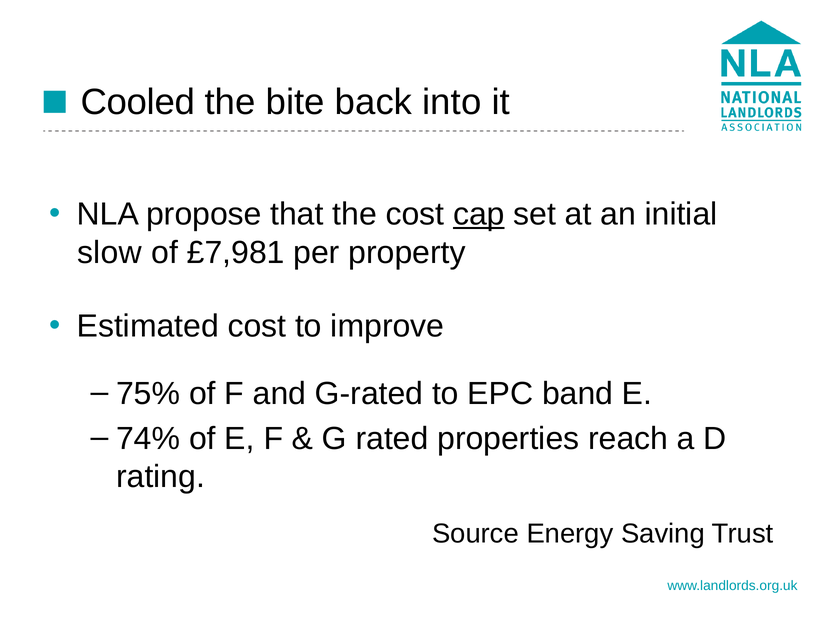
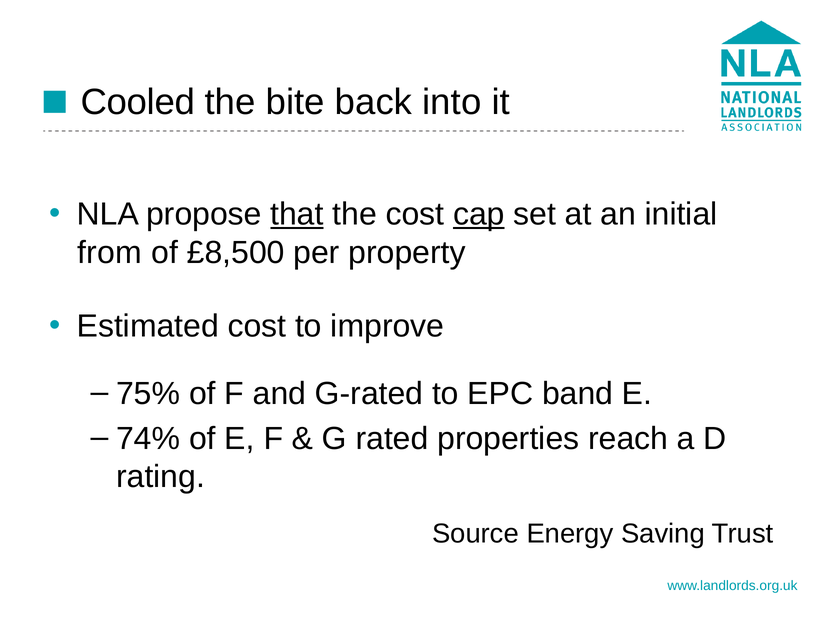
that underline: none -> present (297, 214)
slow: slow -> from (110, 253)
£7,981: £7,981 -> £8,500 (236, 253)
